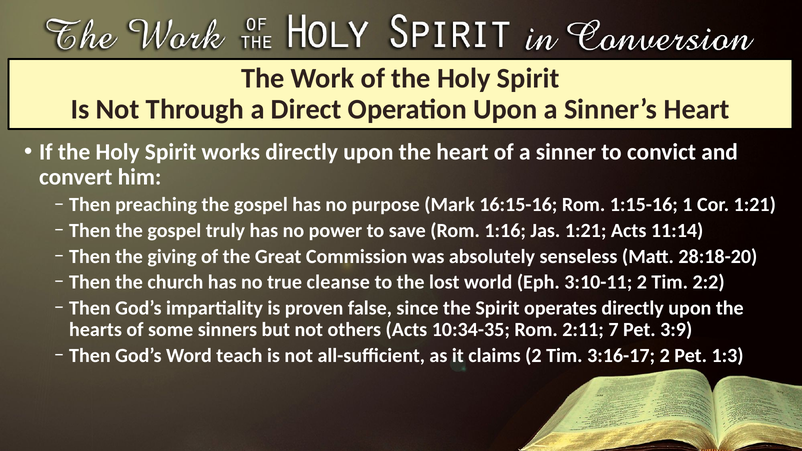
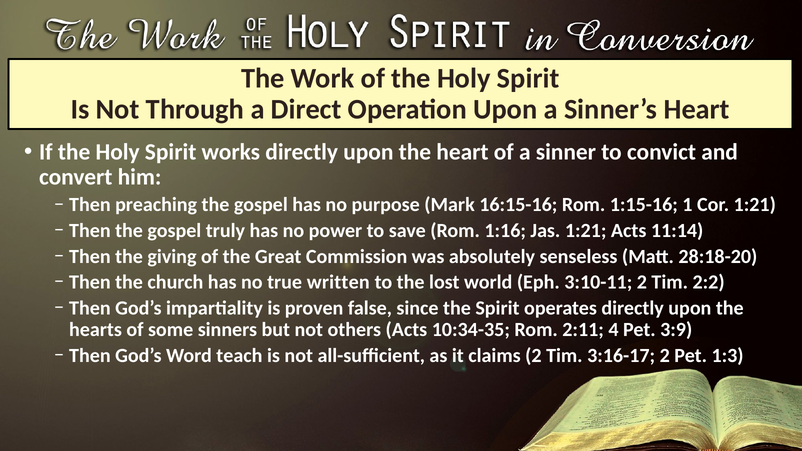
cleanse: cleanse -> written (338, 282)
7: 7 -> 4 (613, 330)
